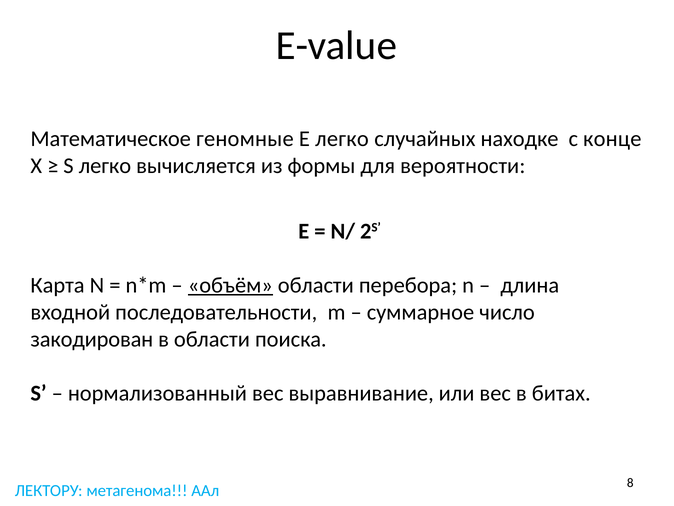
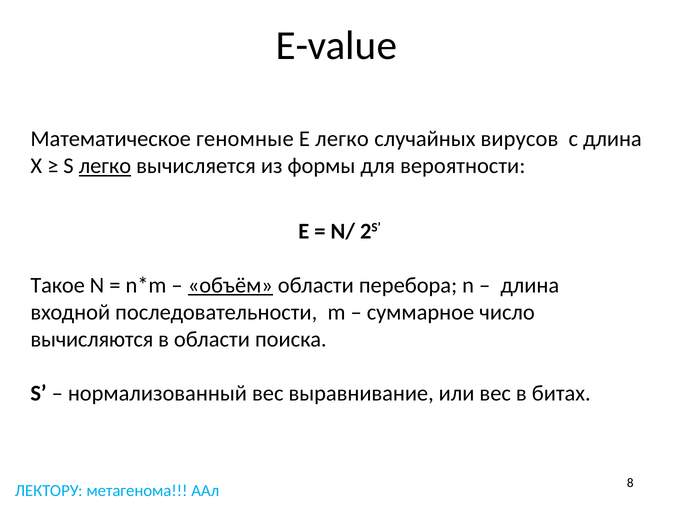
находке: находке -> вирусов (519, 139)
с конце: конце -> длина (612, 139)
легко underline: none -> present (105, 166)
Карта: Карта -> Такое (58, 285)
закодирован: закодирован -> вычисляются (92, 339)
